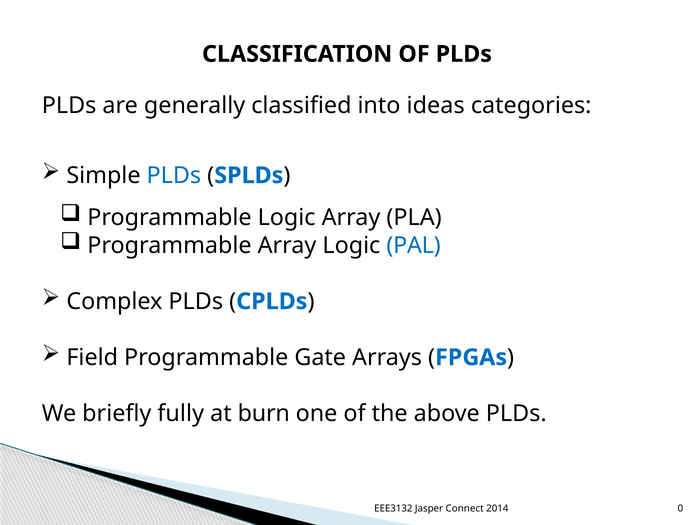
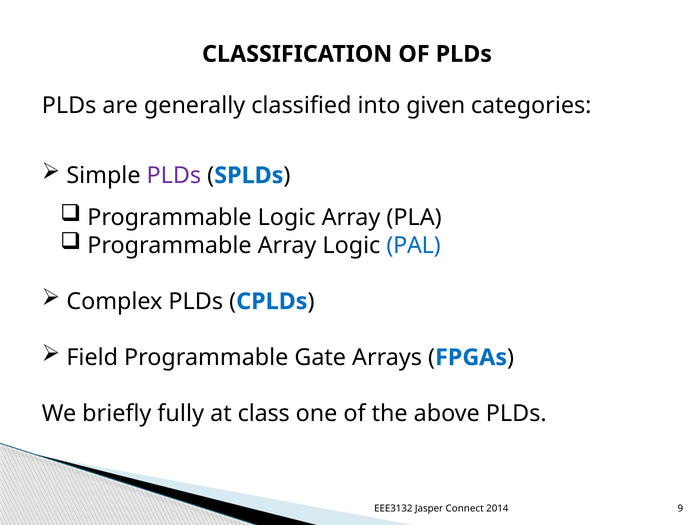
ideas: ideas -> given (436, 105)
PLDs colour: blue -> purple (174, 175)
burn: burn -> class (264, 413)
0: 0 -> 9 (680, 508)
